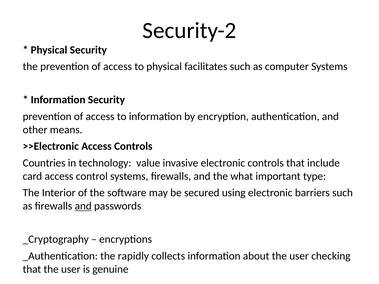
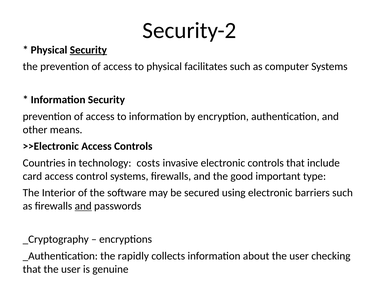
Security underline: none -> present (88, 50)
value: value -> costs (148, 163)
what: what -> good (242, 176)
